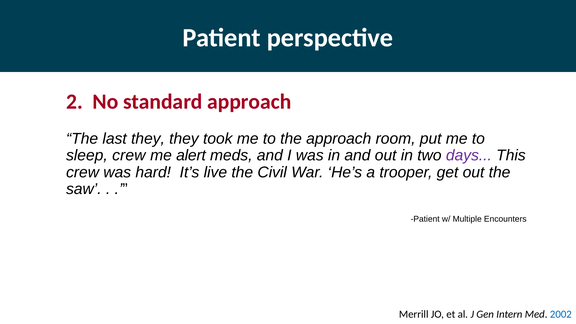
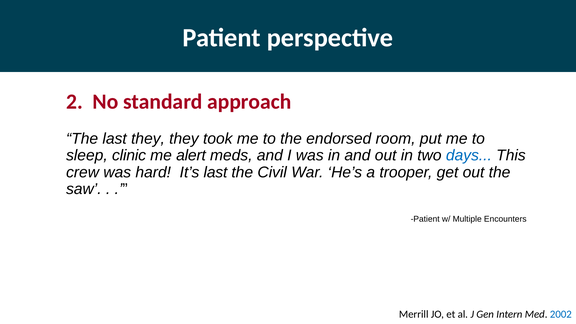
the approach: approach -> endorsed (339, 139)
sleep crew: crew -> clinic (129, 155)
days colour: purple -> blue (469, 155)
It’s live: live -> last (215, 172)
